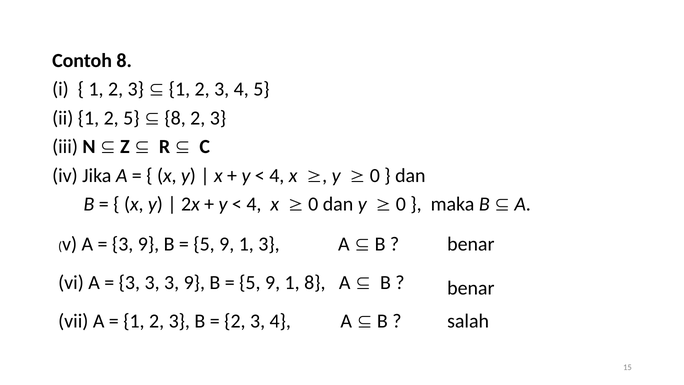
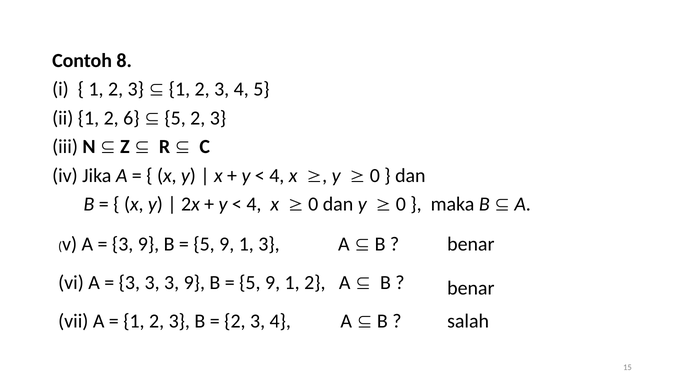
2 5: 5 -> 6 (131, 118)
8: 8 -> 5 (175, 118)
9 1 8: 8 -> 2 (315, 283)
